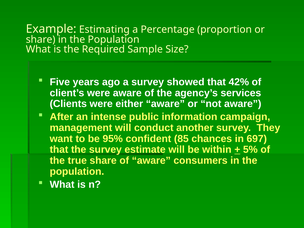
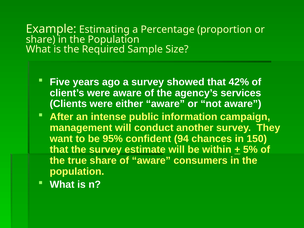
85: 85 -> 94 (181, 139)
697: 697 -> 150 (257, 139)
